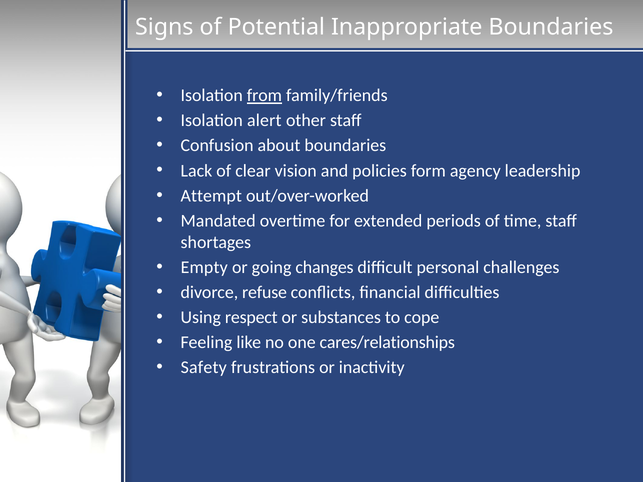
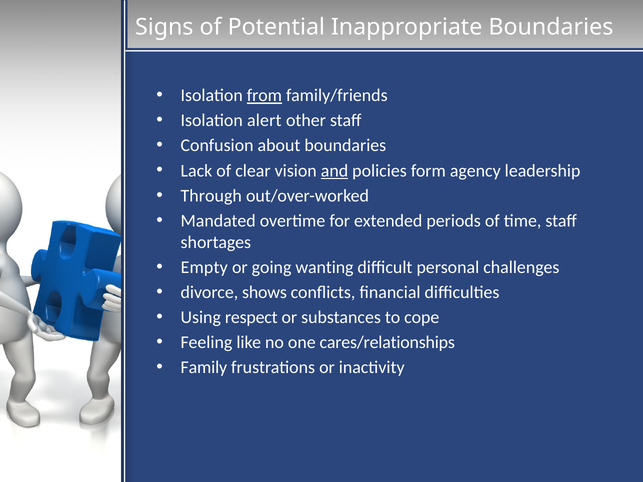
and underline: none -> present (335, 171)
Attempt: Attempt -> Through (211, 196)
changes: changes -> wanting (324, 267)
refuse: refuse -> shows (265, 292)
Safety: Safety -> Family (204, 367)
